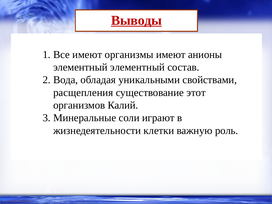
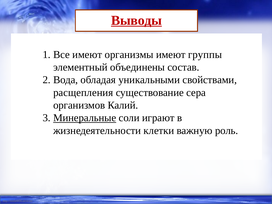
анионы: анионы -> группы (205, 55)
элементный элементный: элементный -> объединены (137, 67)
этот: этот -> сера (196, 93)
Минеральные underline: none -> present (85, 118)
